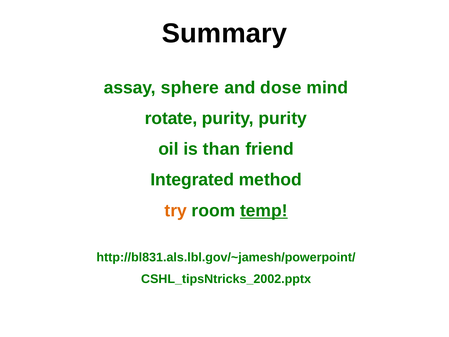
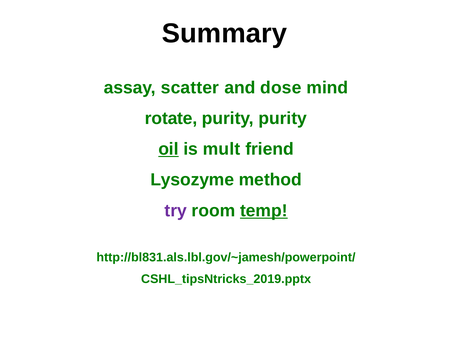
sphere: sphere -> scatter (190, 88)
oil underline: none -> present (168, 149)
than: than -> mult (222, 149)
Integrated: Integrated -> Lysozyme (192, 180)
try colour: orange -> purple (176, 210)
CSHL_tipsNtricks_2002.pptx: CSHL_tipsNtricks_2002.pptx -> CSHL_tipsNtricks_2019.pptx (226, 279)
